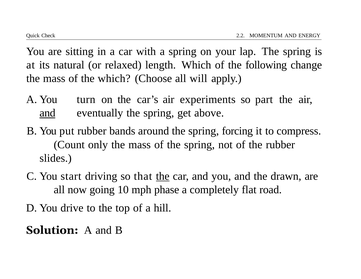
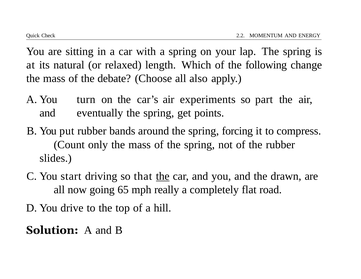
the which: which -> debate (114, 78)
will: will -> also (198, 78)
and underline: present -> none (47, 113)
above: above -> points (209, 113)
10: 10 -> 65 (123, 190)
phase: phase -> really (167, 190)
